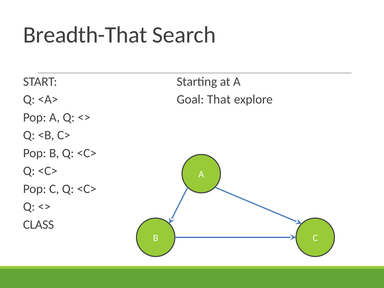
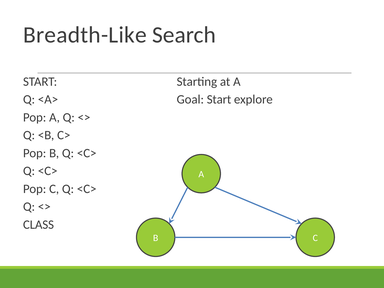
Breadth-That: Breadth-That -> Breadth-Like (85, 35)
Goal That: That -> Start (219, 99)
